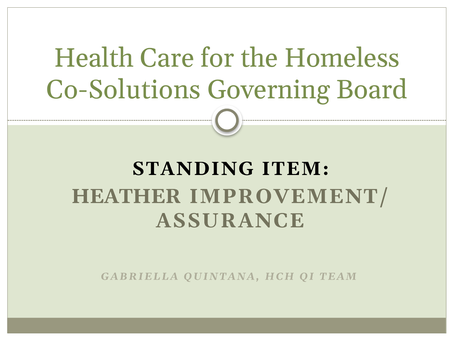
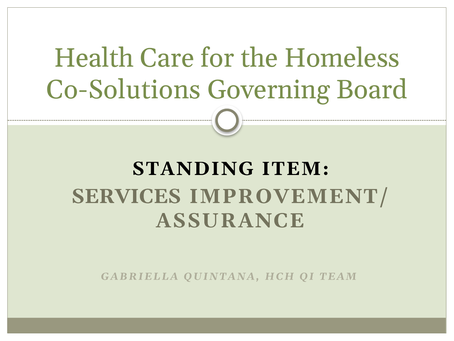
HEATHER: HEATHER -> SERVICES (126, 196)
